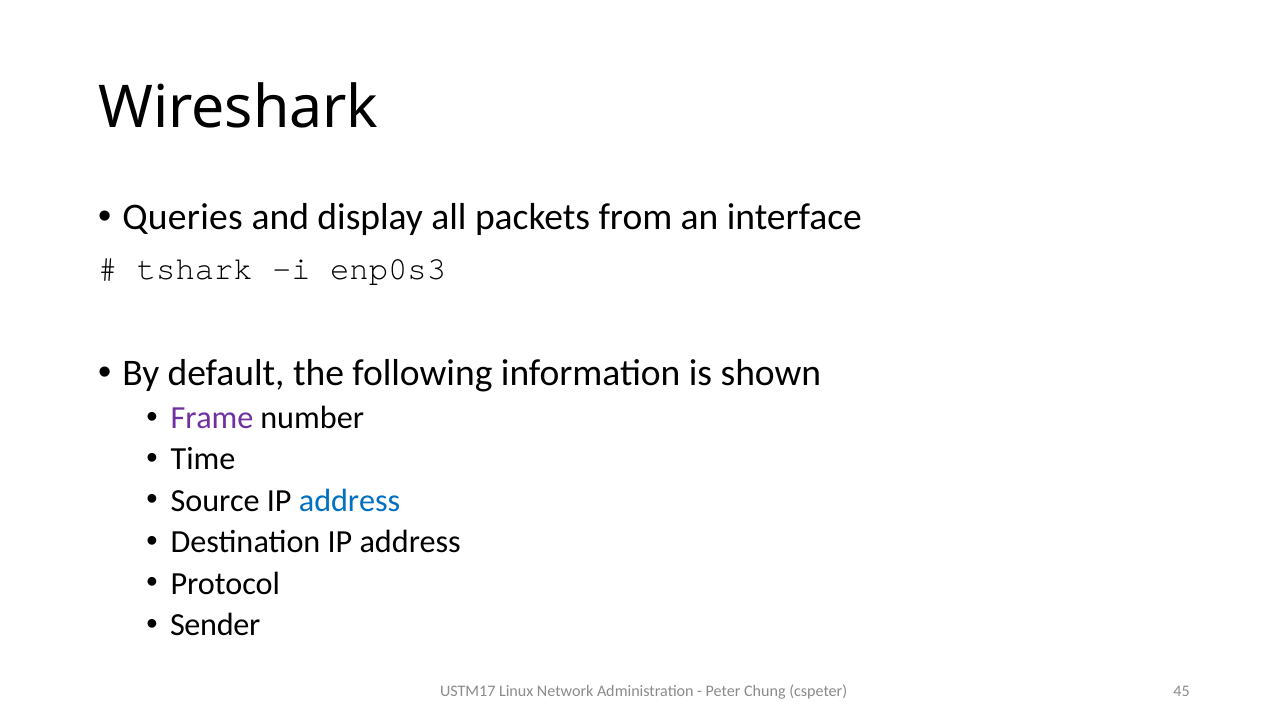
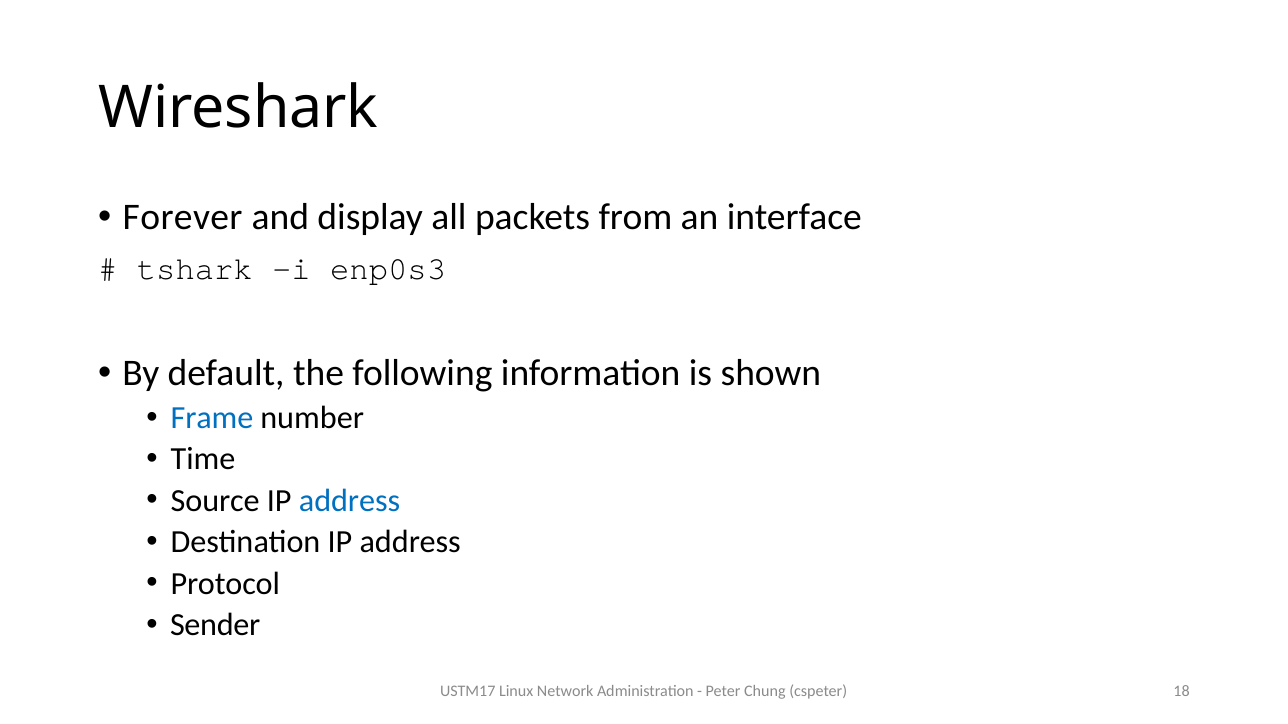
Queries: Queries -> Forever (183, 218)
Frame colour: purple -> blue (212, 418)
45: 45 -> 18 (1182, 692)
